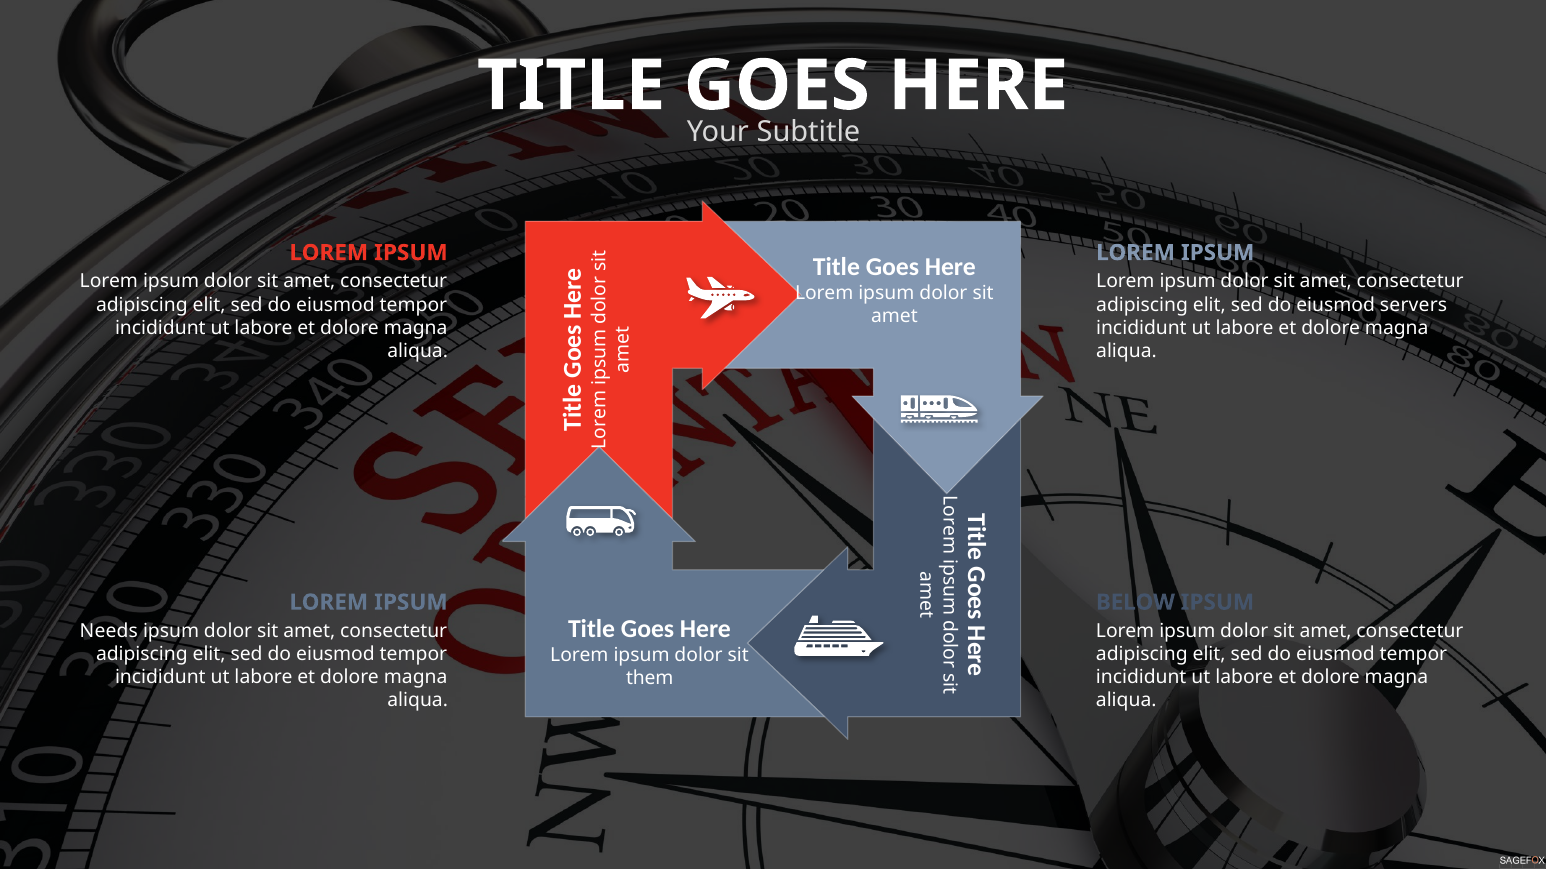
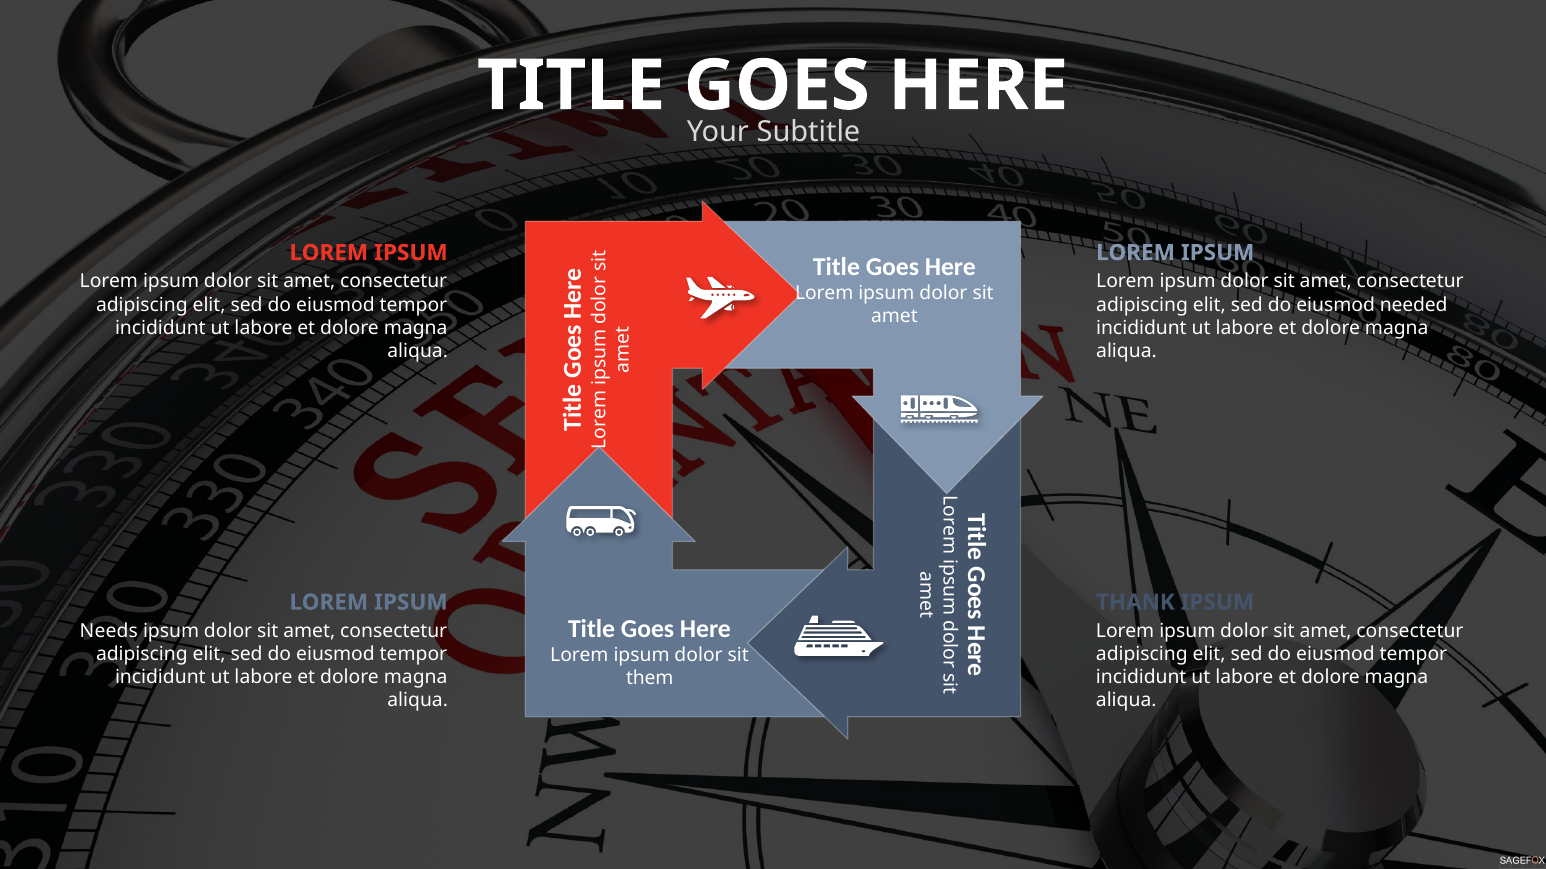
servers: servers -> needed (1414, 305)
BELOW: BELOW -> THANK (1135, 603)
